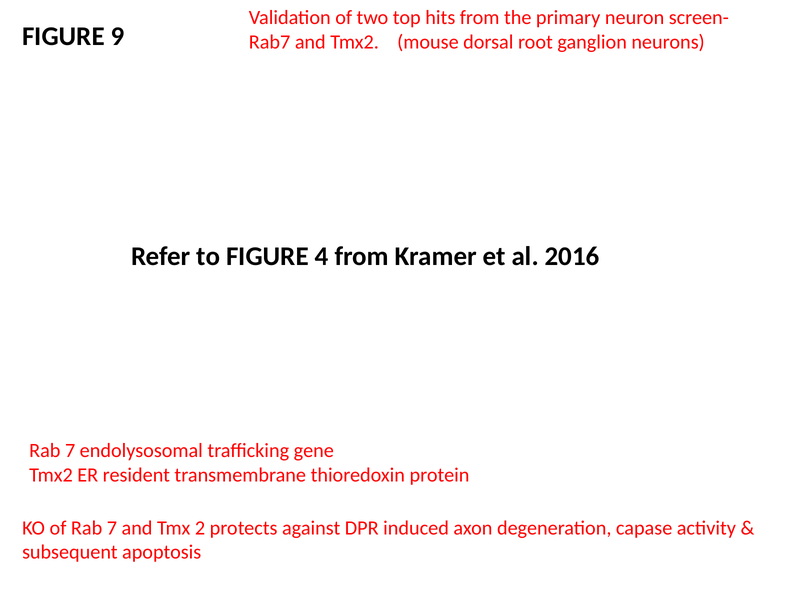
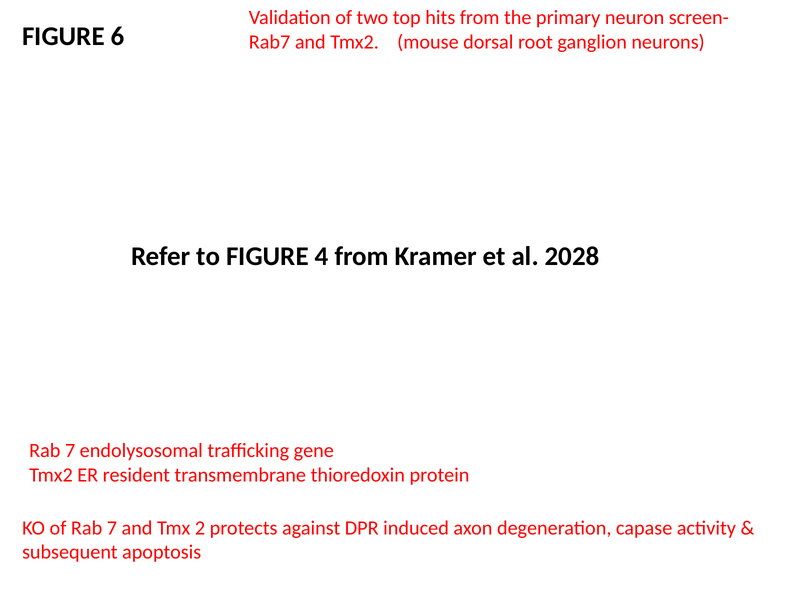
9: 9 -> 6 (118, 36)
2016: 2016 -> 2028 (572, 256)
